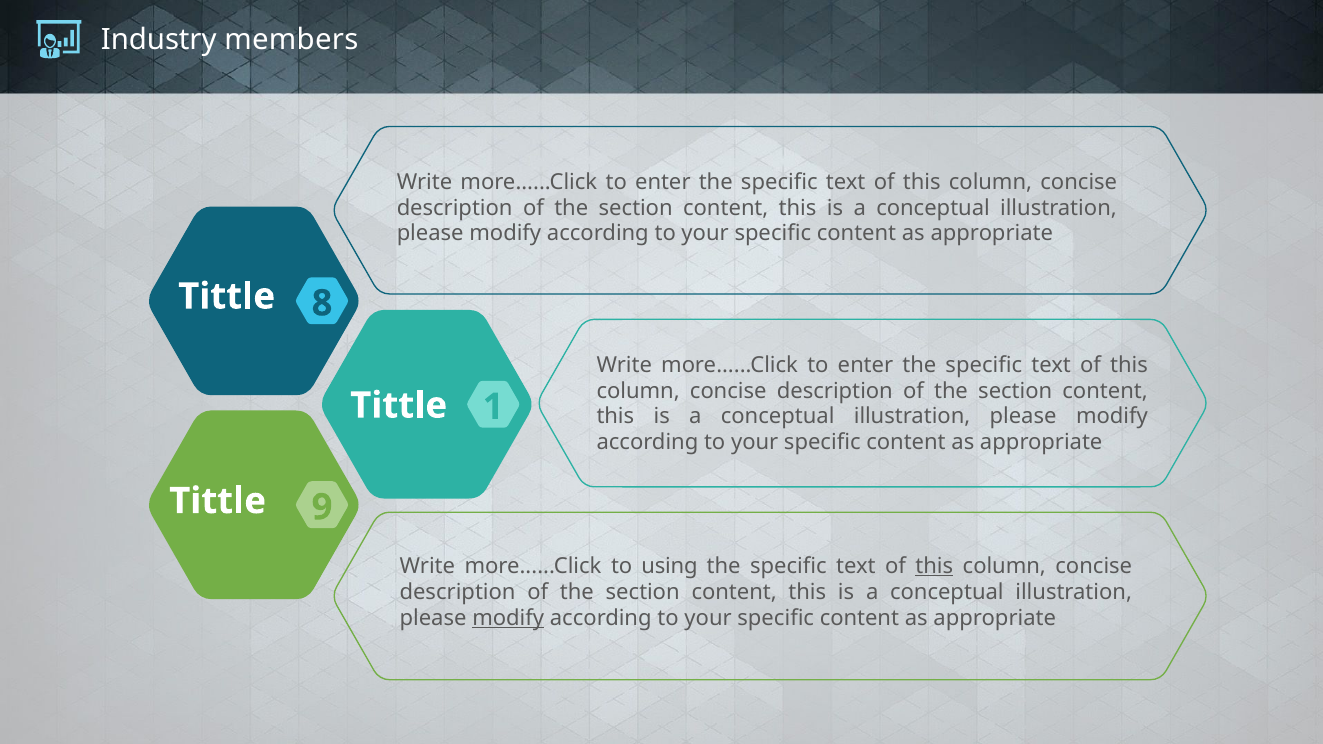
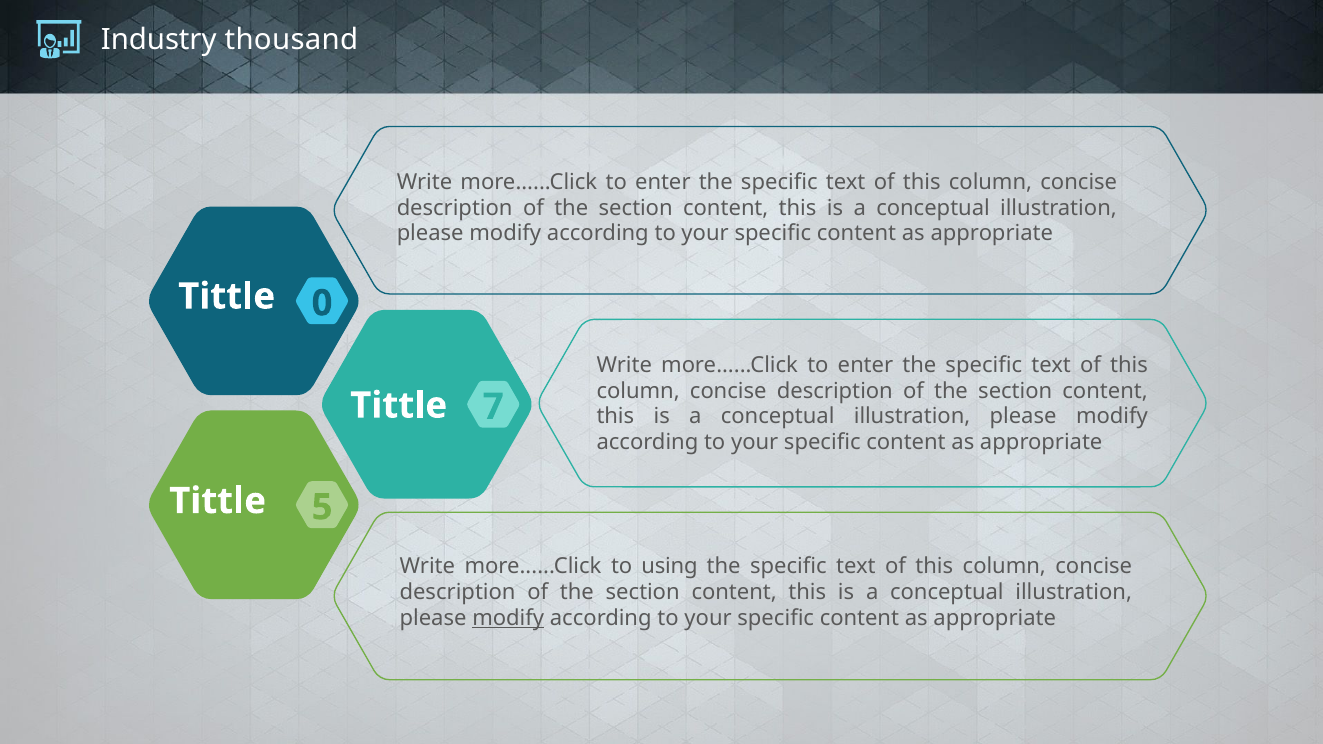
members: members -> thousand (291, 40)
8: 8 -> 0 (322, 303)
1: 1 -> 7 (493, 407)
9: 9 -> 5 (322, 507)
this underline: present -> none (934, 566)
